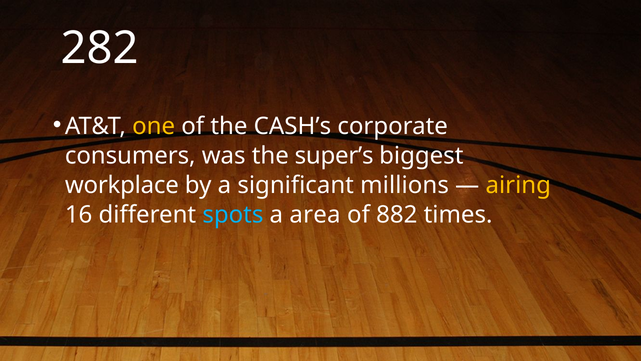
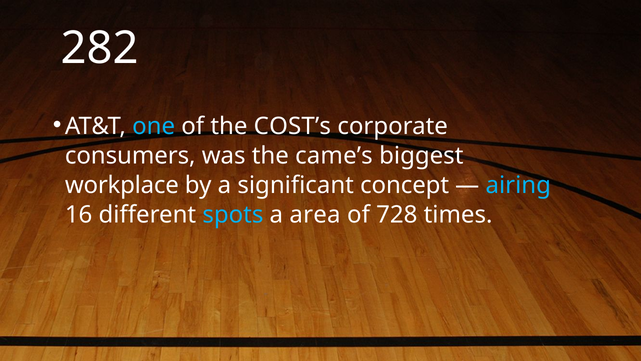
one colour: yellow -> light blue (154, 126)
CASH’s: CASH’s -> COST’s (292, 126)
super’s: super’s -> came’s (334, 156)
millions: millions -> concept (405, 185)
airing colour: yellow -> light blue (518, 185)
882: 882 -> 728 (397, 215)
